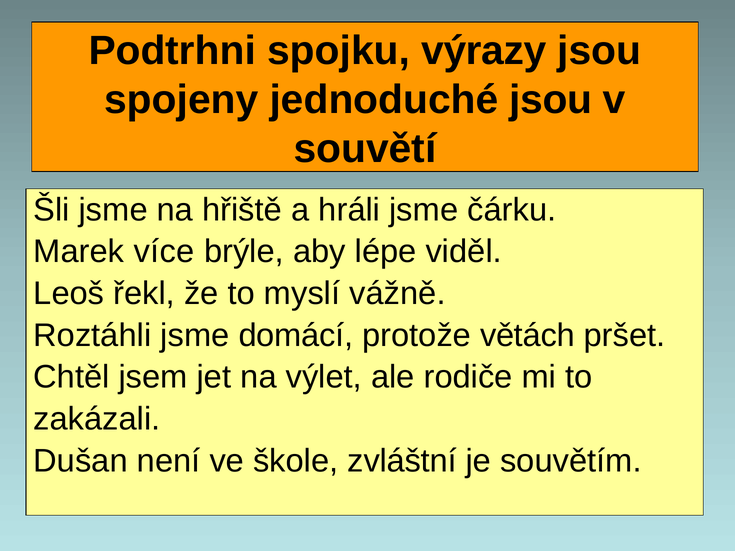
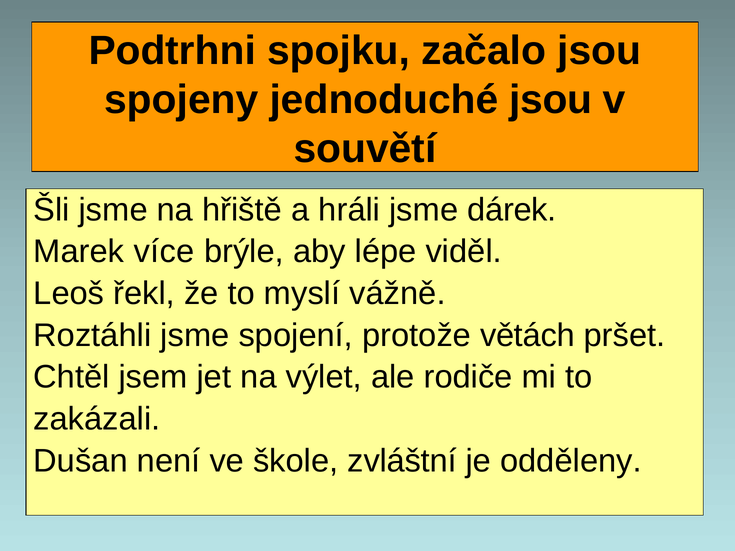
výrazy: výrazy -> začalo (484, 51)
čárku: čárku -> dárek (512, 210)
domácí: domácí -> spojení (296, 336)
souvětím: souvětím -> odděleny (571, 461)
